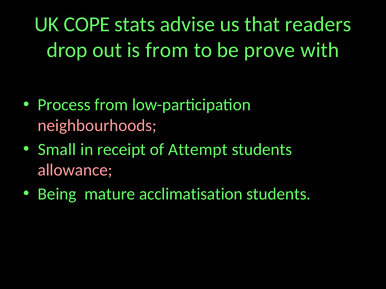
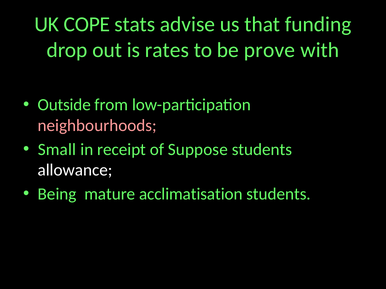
readers: readers -> funding (318, 24)
is from: from -> rates (167, 50)
Process: Process -> Outside (64, 105)
Attempt: Attempt -> Suppose (198, 150)
allowance colour: pink -> white (75, 170)
